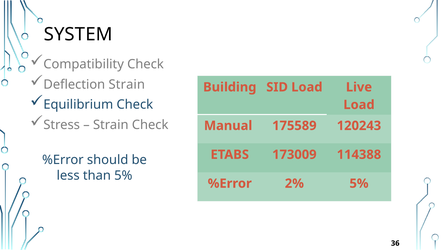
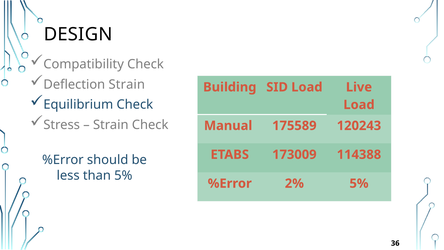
SYSTEM: SYSTEM -> DESIGN (78, 34)
